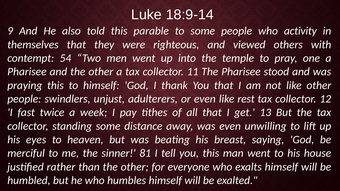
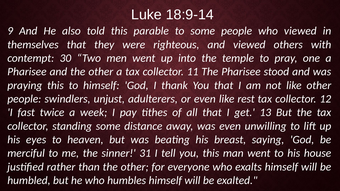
who activity: activity -> viewed (300, 31)
54: 54 -> 30 (65, 58)
81: 81 -> 31 (145, 153)
